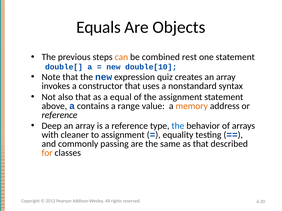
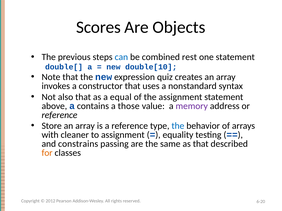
Equals: Equals -> Scores (98, 27)
can colour: orange -> blue (121, 57)
range: range -> those (129, 106)
memory colour: orange -> purple (192, 106)
Deep: Deep -> Store (52, 126)
commonly: commonly -> constrains (78, 144)
